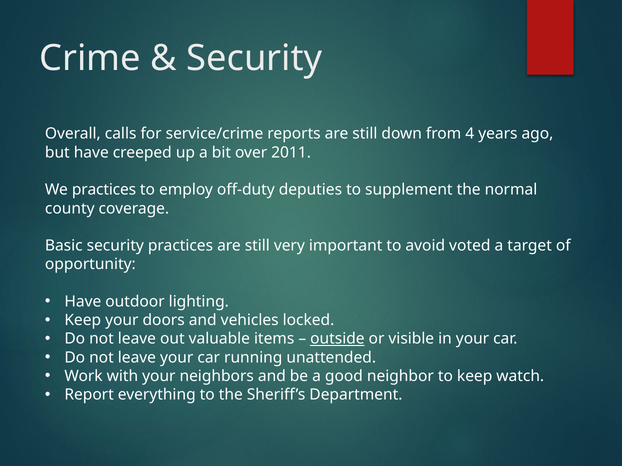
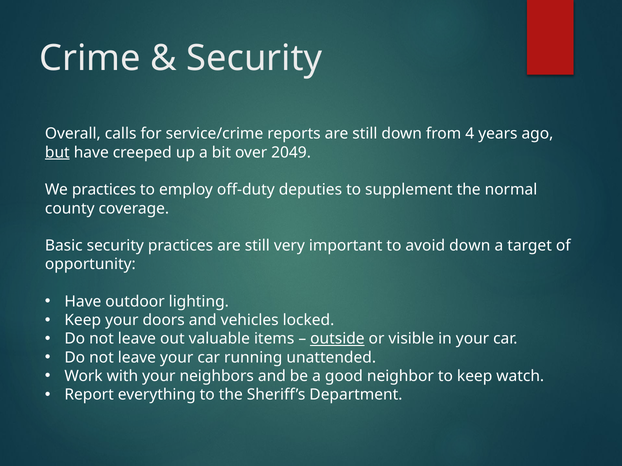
but underline: none -> present (57, 153)
2011: 2011 -> 2049 (291, 153)
avoid voted: voted -> down (470, 246)
